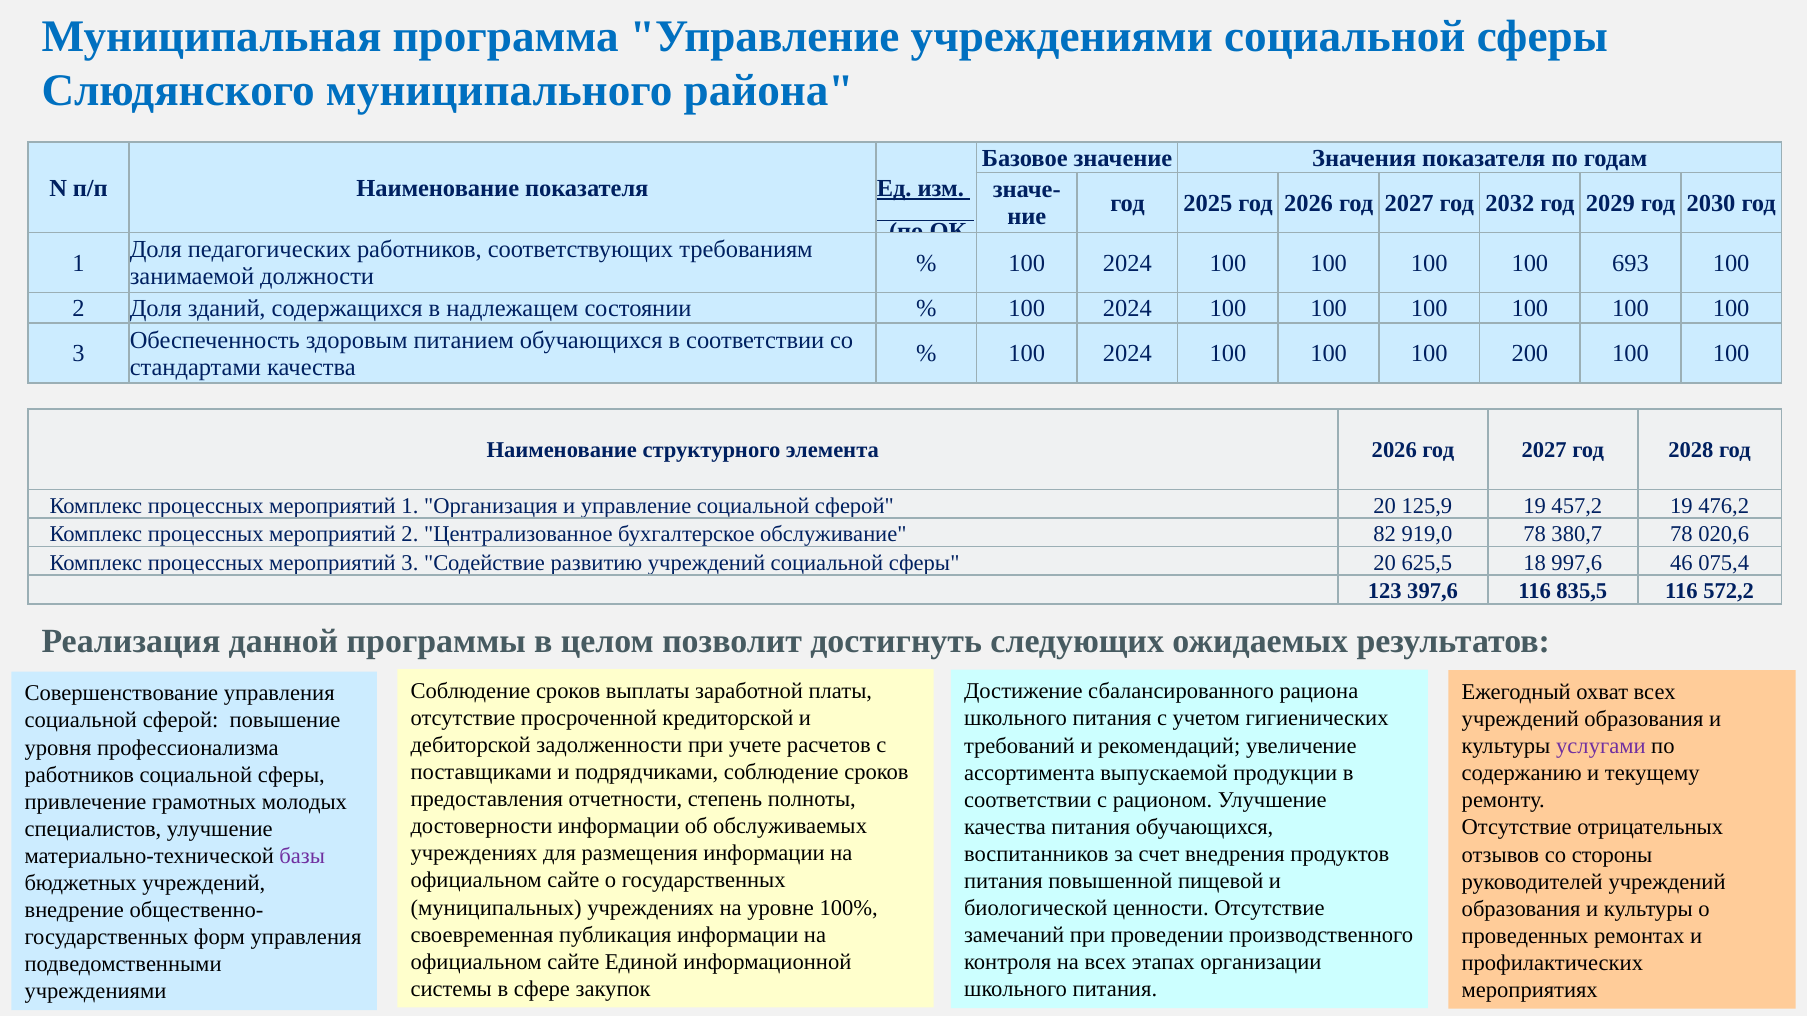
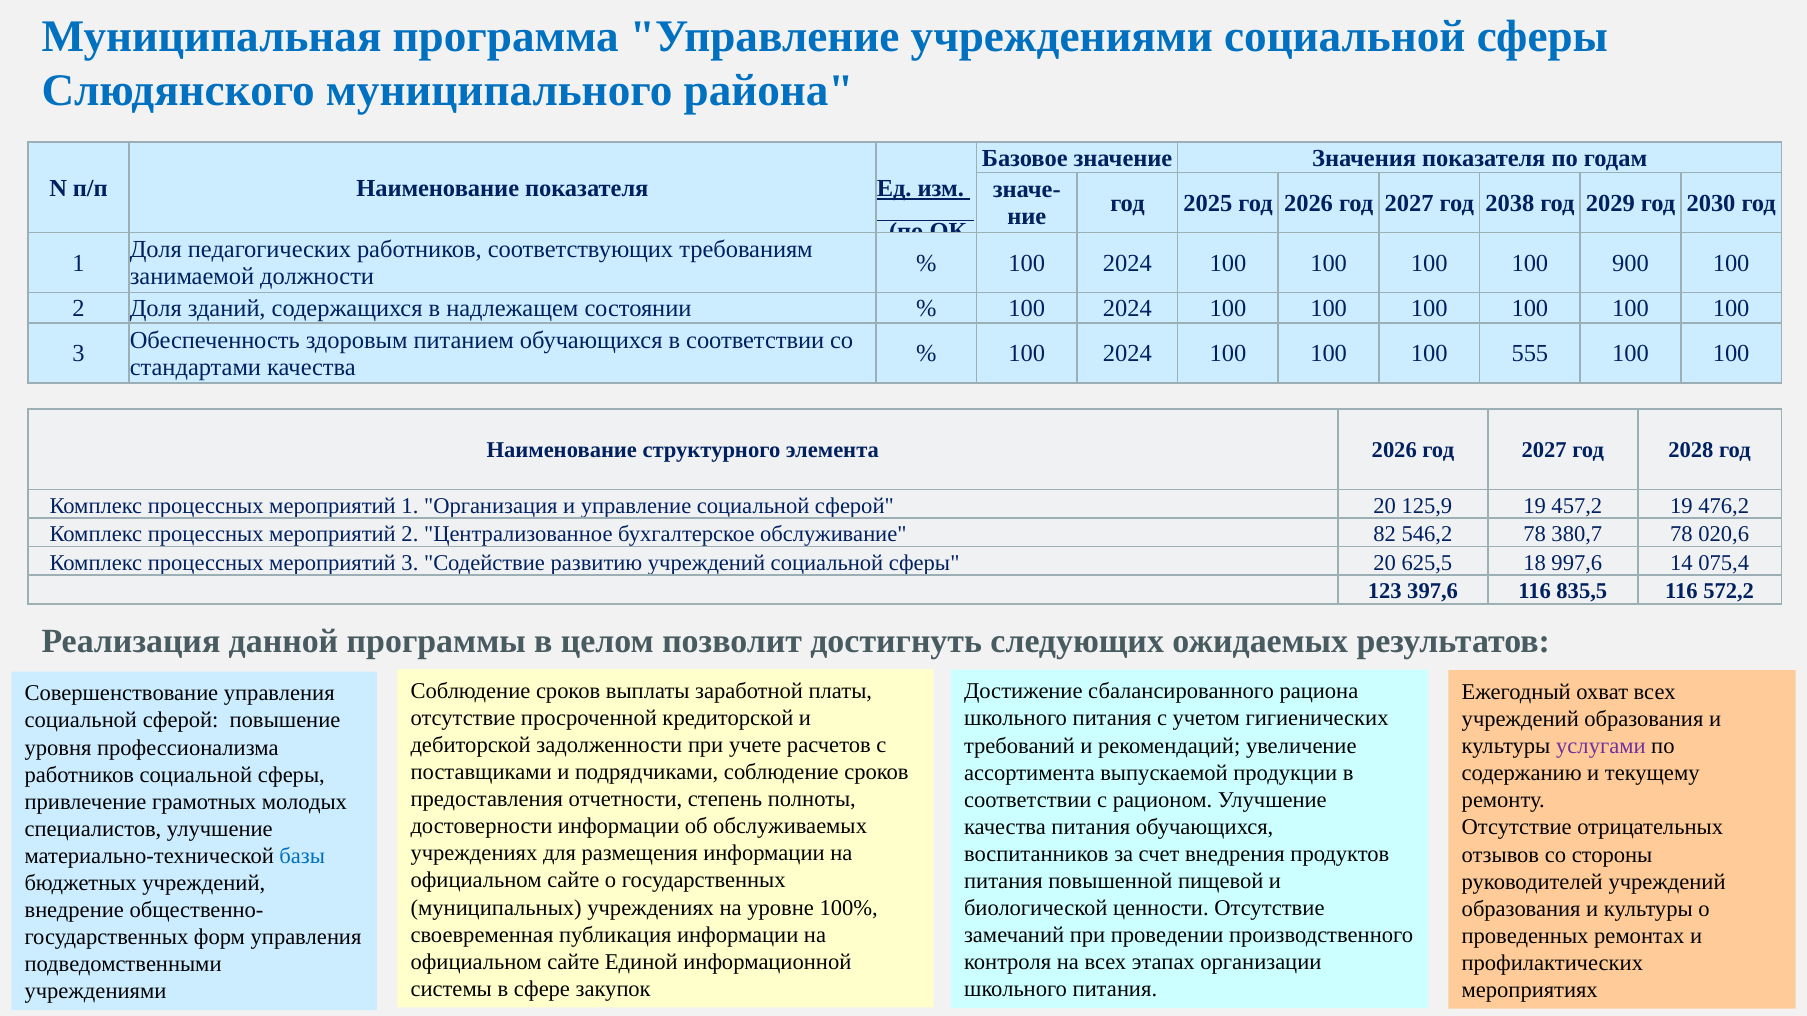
2032: 2032 -> 2038 (1510, 203)
693: 693 -> 900 (1631, 263)
200: 200 -> 555 (1530, 354)
919,0: 919,0 -> 546,2 (1427, 534)
46: 46 -> 14 (1681, 563)
базы colour: purple -> blue (302, 856)
